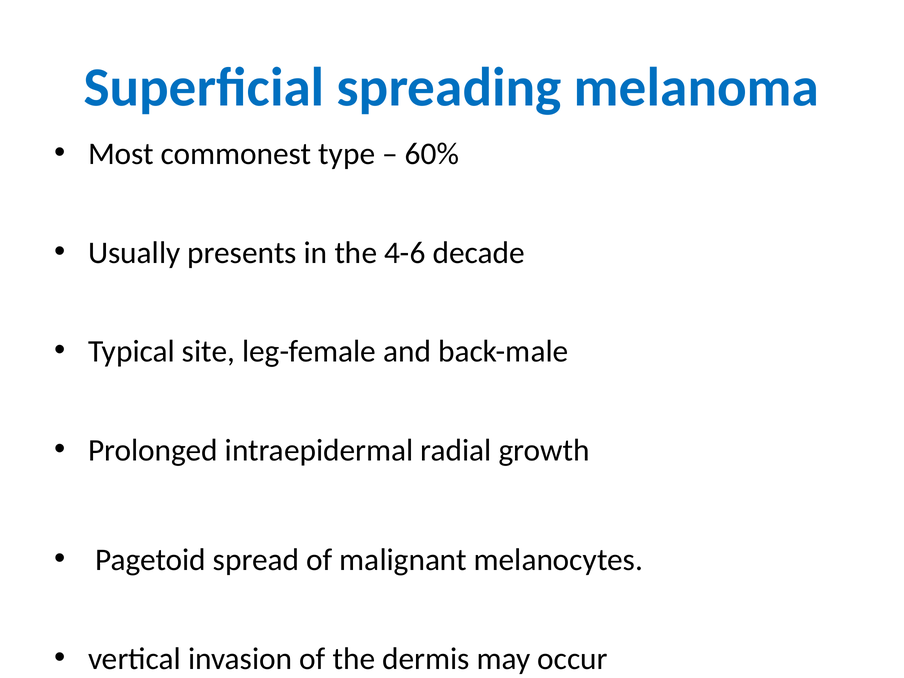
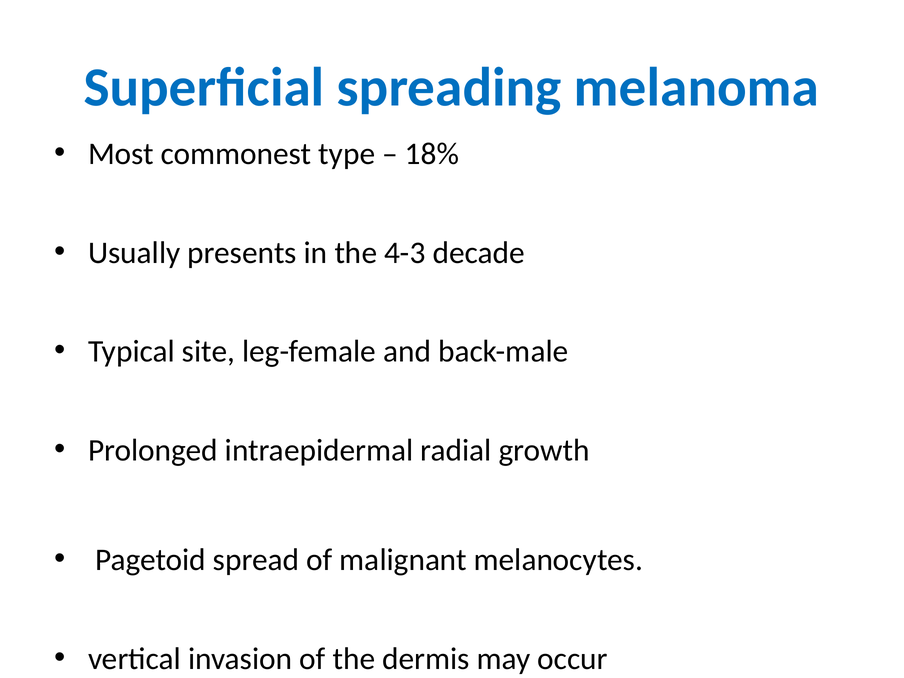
60%: 60% -> 18% (432, 154)
4-6: 4-6 -> 4-3 (405, 253)
